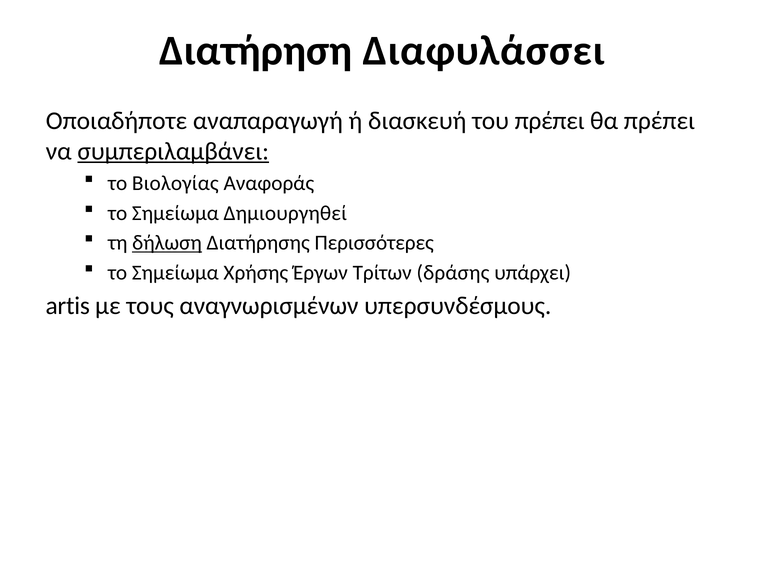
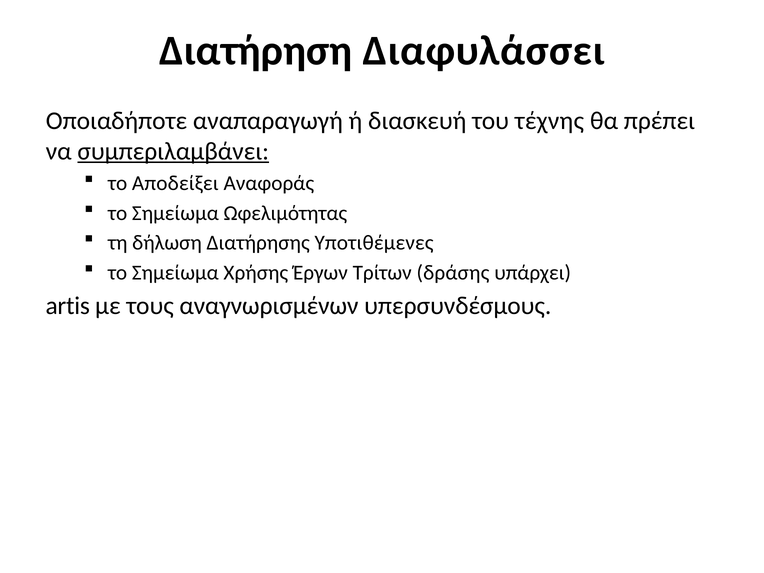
του πρέπει: πρέπει -> τέχνης (549, 121)
Βιολογίας: Βιολογίας -> Αποδείξει (175, 183)
Δημιουργηθεί: Δημιουργηθεί -> Ωφελιμότητας (285, 213)
δήλωση underline: present -> none (167, 243)
Περισσότερες: Περισσότερες -> Υποτιθέμενες (374, 243)
